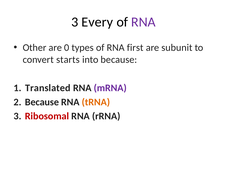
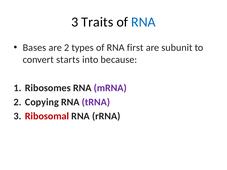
Every: Every -> Traits (97, 22)
RNA colour: purple -> blue (143, 22)
Other: Other -> Bases (34, 48)
are 0: 0 -> 2 (67, 48)
Translated: Translated -> Ribosomes (48, 88)
Because: Because -> Copying (42, 102)
tRNA colour: orange -> purple (96, 102)
